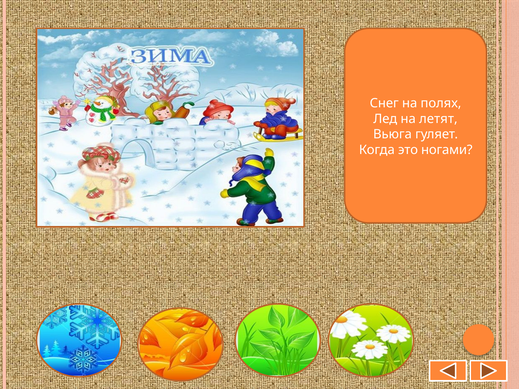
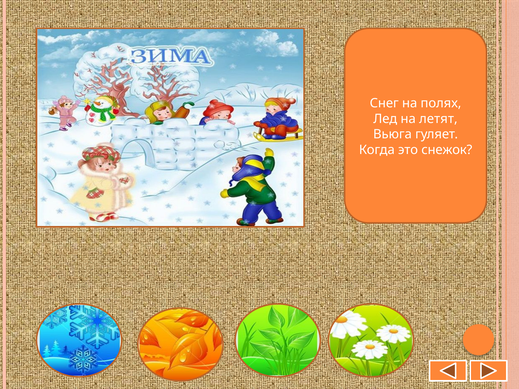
ногами: ногами -> снежок (447, 150)
